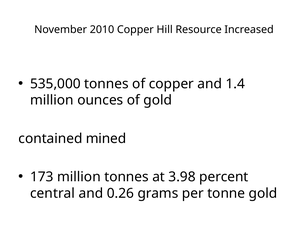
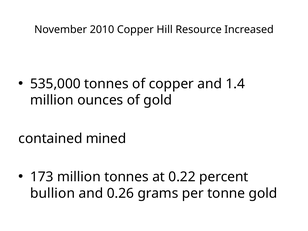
3.98: 3.98 -> 0.22 (182, 177)
central: central -> bullion (53, 193)
